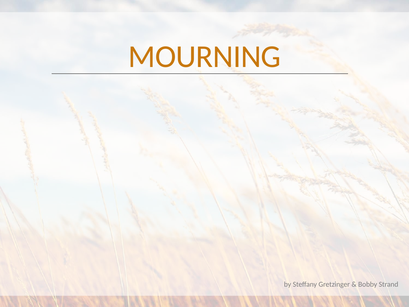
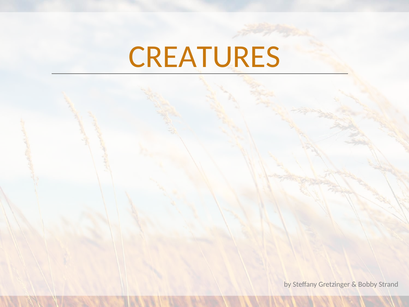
MOURNING: MOURNING -> CREATURES (204, 57)
